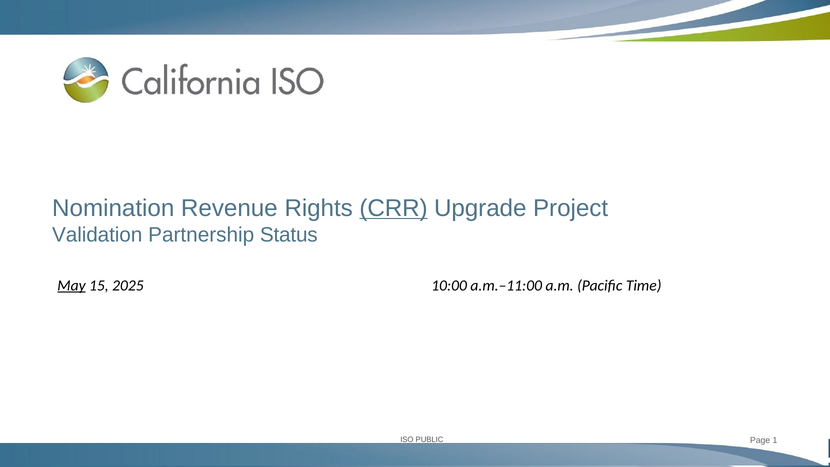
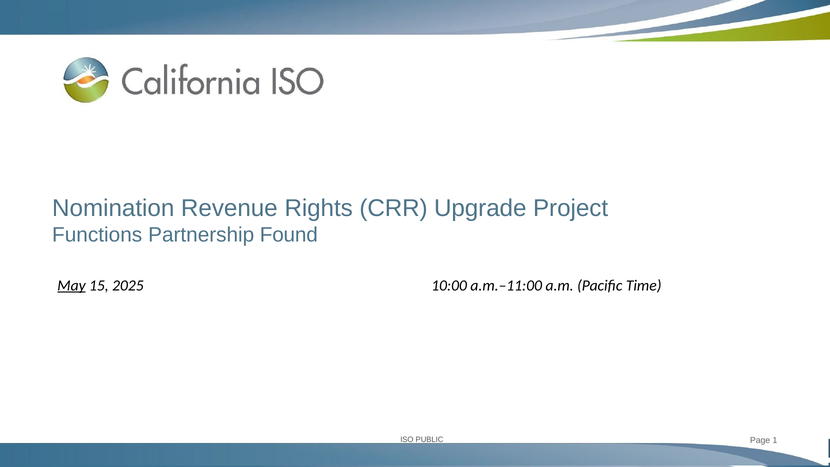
CRR underline: present -> none (394, 208)
Validation: Validation -> Functions (97, 235)
Status: Status -> Found (289, 235)
